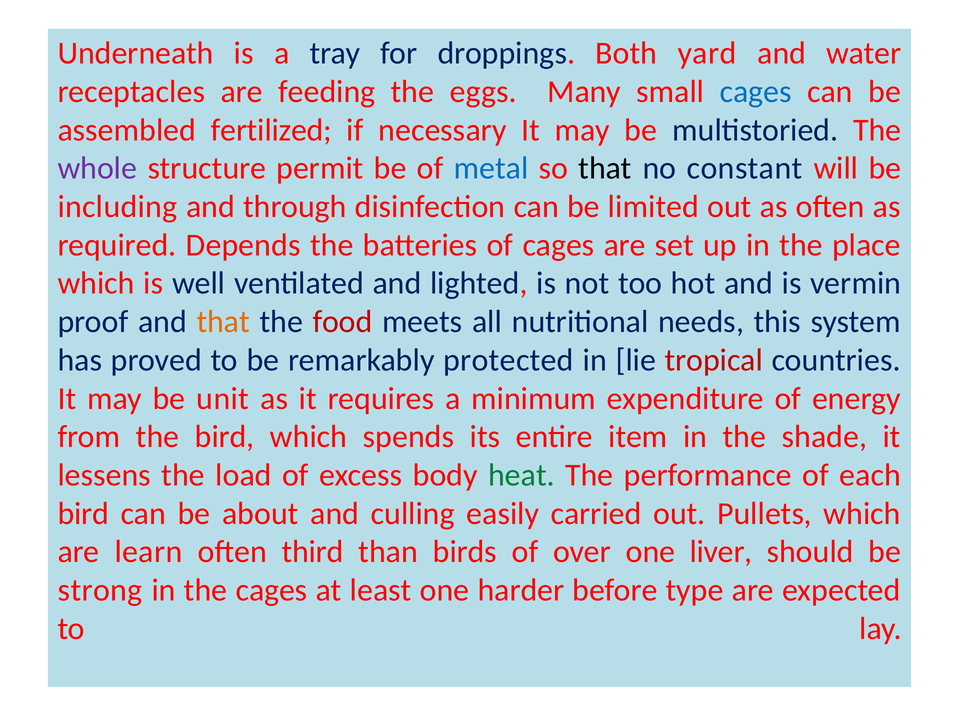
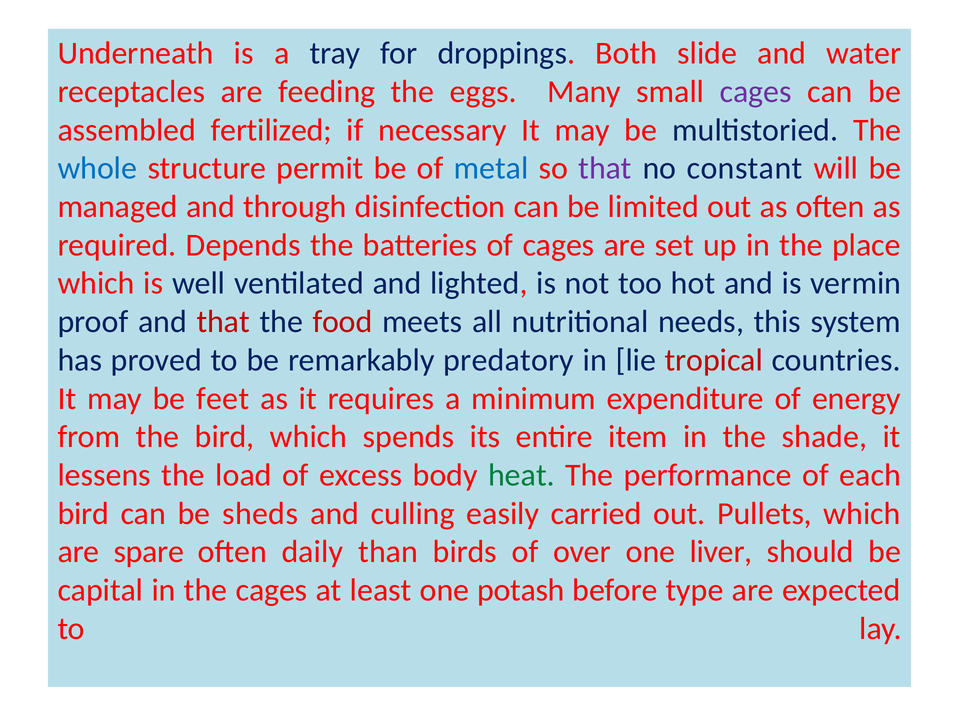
yard: yard -> slide (707, 53)
cages colour: blue -> purple (756, 92)
whole colour: purple -> blue (97, 168)
that colour: black -> purple (605, 168)
including: including -> managed (118, 207)
that colour: orange -> red (223, 322)
protected: protected -> predatory (509, 360)
unit: unit -> feet (223, 399)
about: about -> sheds (260, 514)
learn: learn -> spare (149, 552)
third: third -> daily (312, 552)
strong: strong -> capital (100, 590)
harder: harder -> potash (521, 590)
